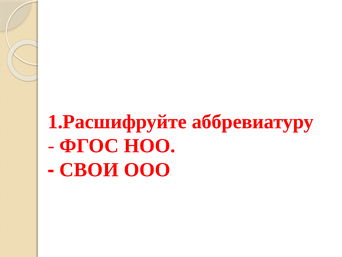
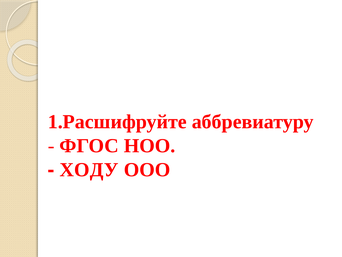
СВОИ: СВОИ -> ХОДУ (89, 169)
